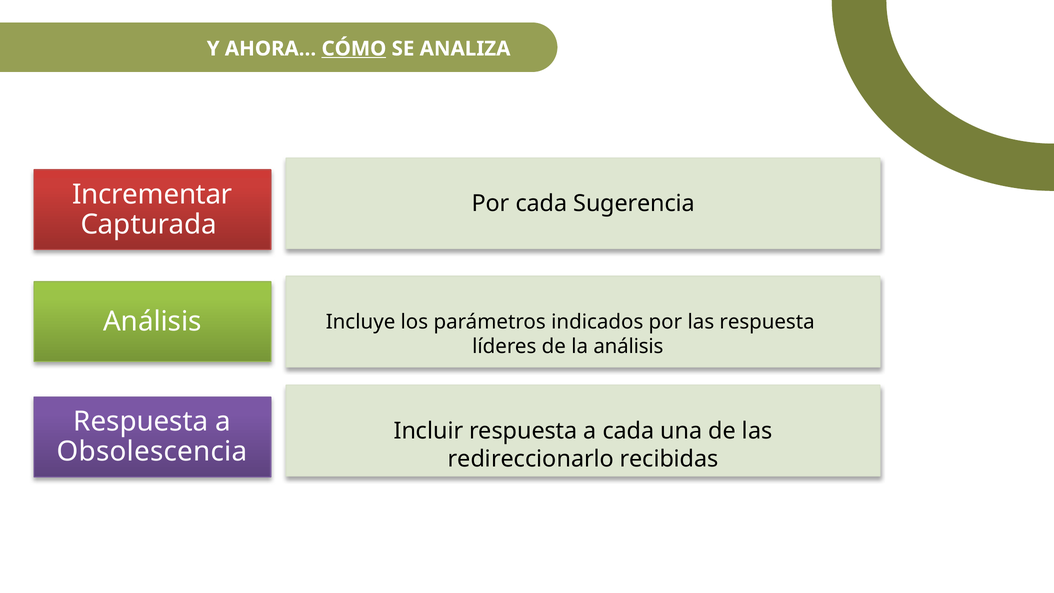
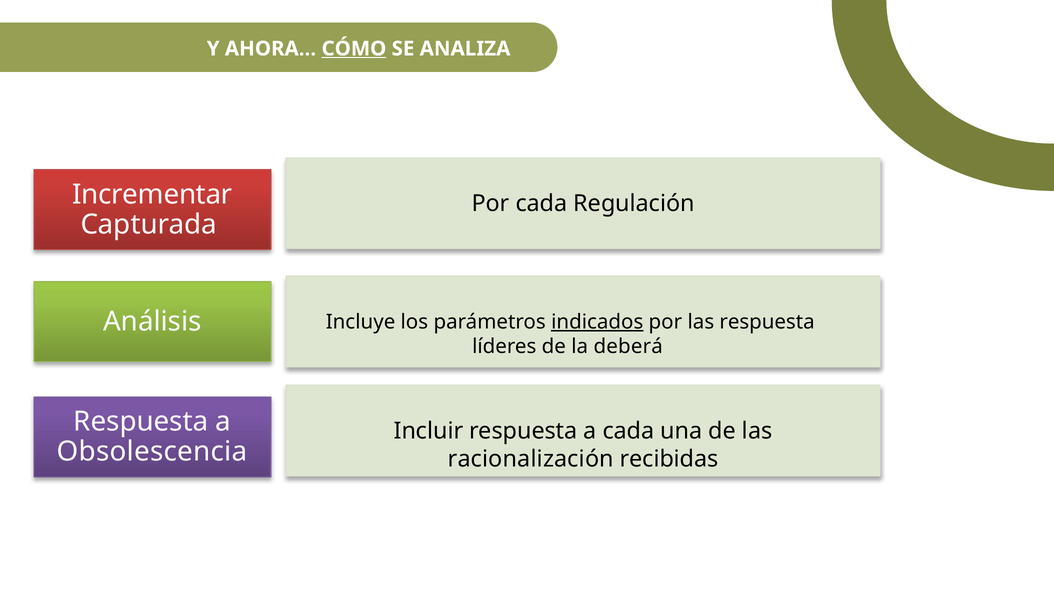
Sugerencia: Sugerencia -> Regulación (634, 204)
indicados underline: none -> present (597, 322)
la análisis: análisis -> deberá (628, 347)
redireccionarlo: redireccionarlo -> racionalización (531, 459)
